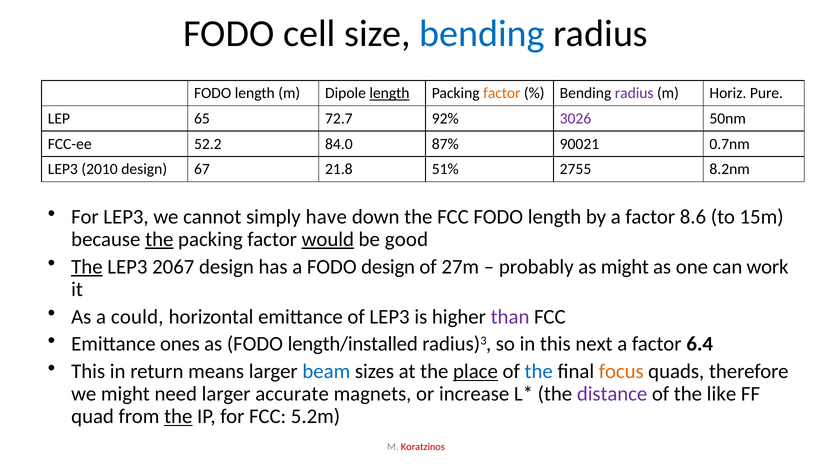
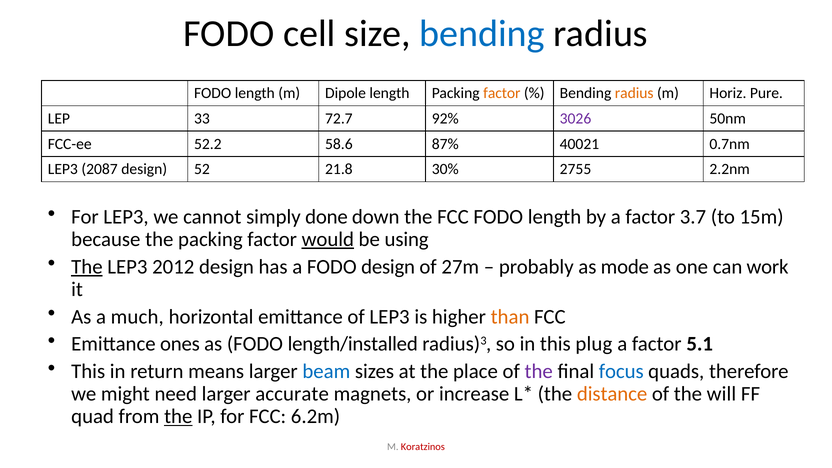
length underline: present -> none (390, 93)
radius colour: purple -> orange (634, 93)
65: 65 -> 33 (202, 119)
84.0: 84.0 -> 58.6 (339, 144)
90021: 90021 -> 40021 (579, 144)
2010: 2010 -> 2087 (100, 169)
67: 67 -> 52 (202, 169)
51%: 51% -> 30% (445, 169)
8.2nm: 8.2nm -> 2.2nm (730, 169)
have: have -> done (326, 217)
8.6: 8.6 -> 3.7 (693, 217)
the underline: present -> none (159, 239)
good: good -> using (407, 239)
2067: 2067 -> 2012 (173, 267)
as might: might -> mode (625, 267)
could: could -> much (137, 317)
than colour: purple -> orange (510, 317)
next: next -> plug (594, 344)
6.4: 6.4 -> 5.1 (700, 344)
place underline: present -> none (475, 372)
the colour: blue -> purple (539, 372)
focus colour: orange -> blue (621, 372)
distance colour: purple -> orange (612, 394)
like: like -> will (721, 394)
5.2m: 5.2m -> 6.2m (315, 416)
